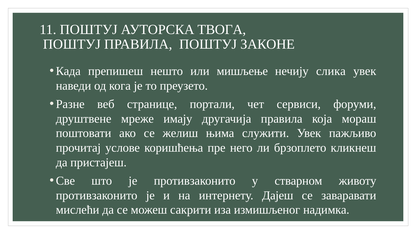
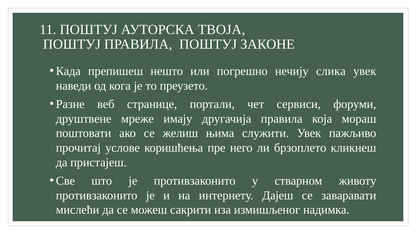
ТВОГА: ТВОГА -> ТВОЈА (222, 29)
мишљење: мишљење -> погрешно (242, 71)
